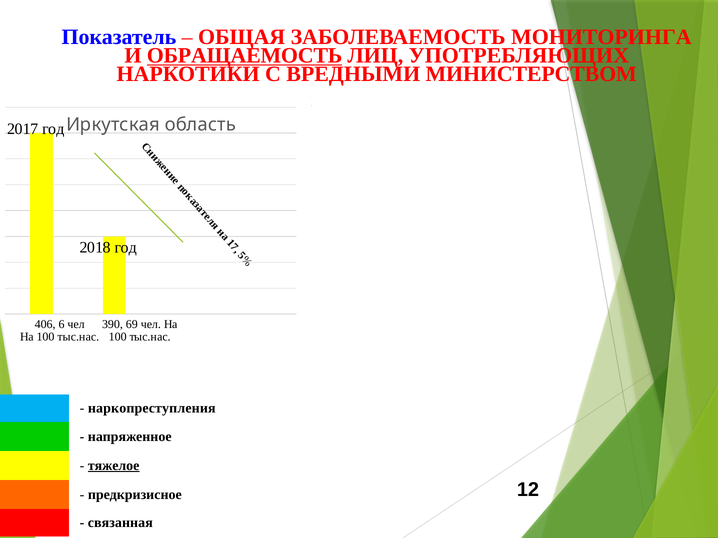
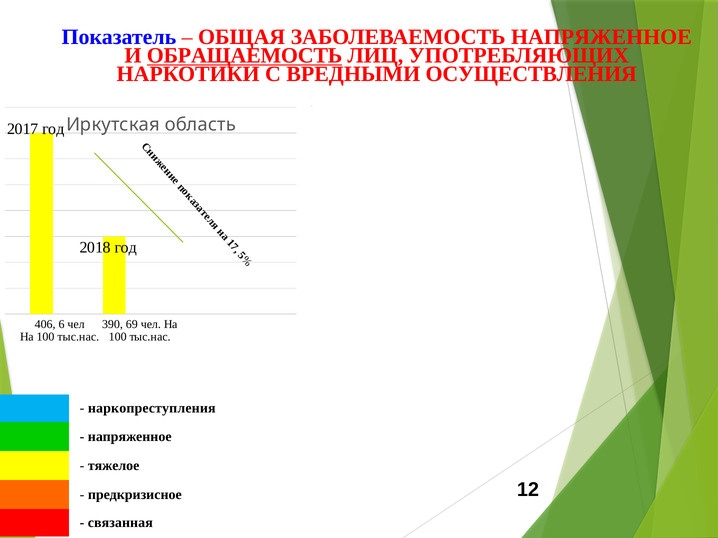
ЗАБОЛЕВАЕМОСТЬ МОНИТОРИНГА: МОНИТОРИНГА -> НАПРЯЖЕННОЕ (601, 37)
МИНИСТЕРСТВОМ: МИНИСТЕРСТВОМ -> ОСУЩЕСТВЛЕНИЯ (531, 74)
тяжелое underline: present -> none (114, 466)
